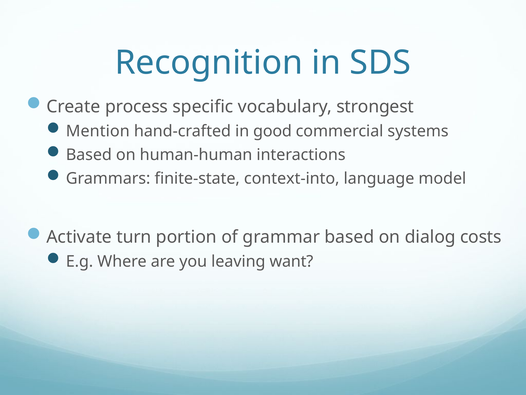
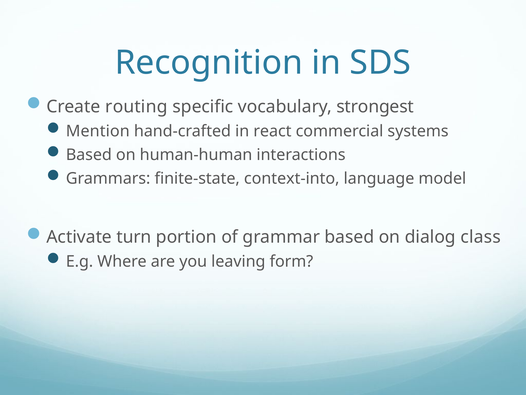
process: process -> routing (136, 106)
good: good -> react (272, 131)
costs: costs -> class (481, 237)
want: want -> form (291, 261)
